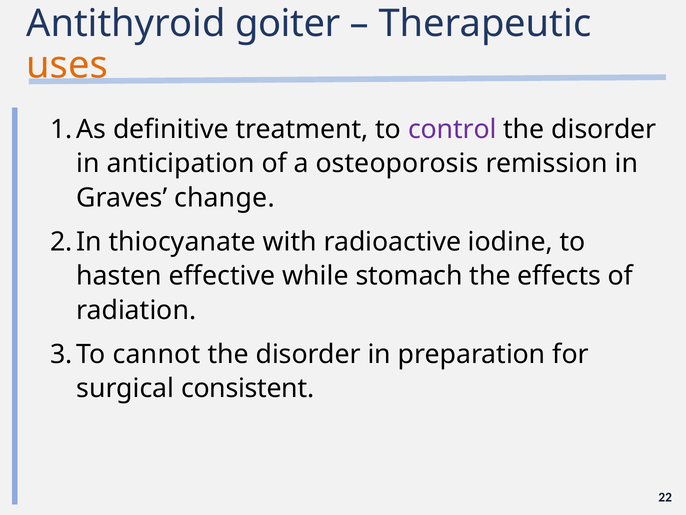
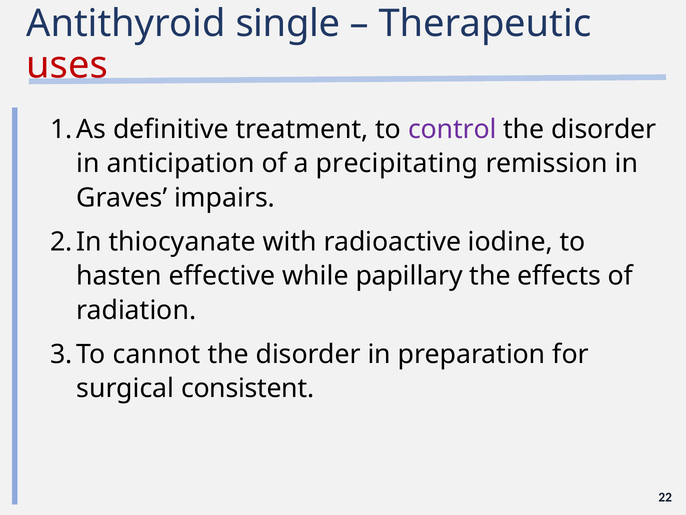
goiter: goiter -> single (288, 24)
uses colour: orange -> red (67, 65)
osteoporosis: osteoporosis -> precipitating (397, 163)
change: change -> impairs (224, 198)
stomach: stomach -> papillary (409, 276)
